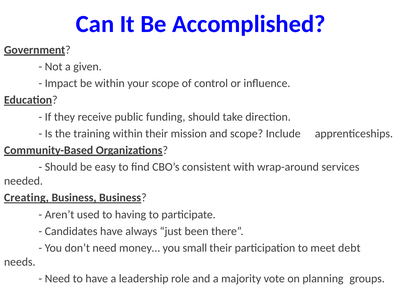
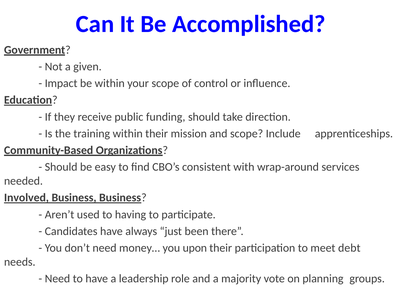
Creating: Creating -> Involved (26, 198)
small: small -> upon (195, 248)
